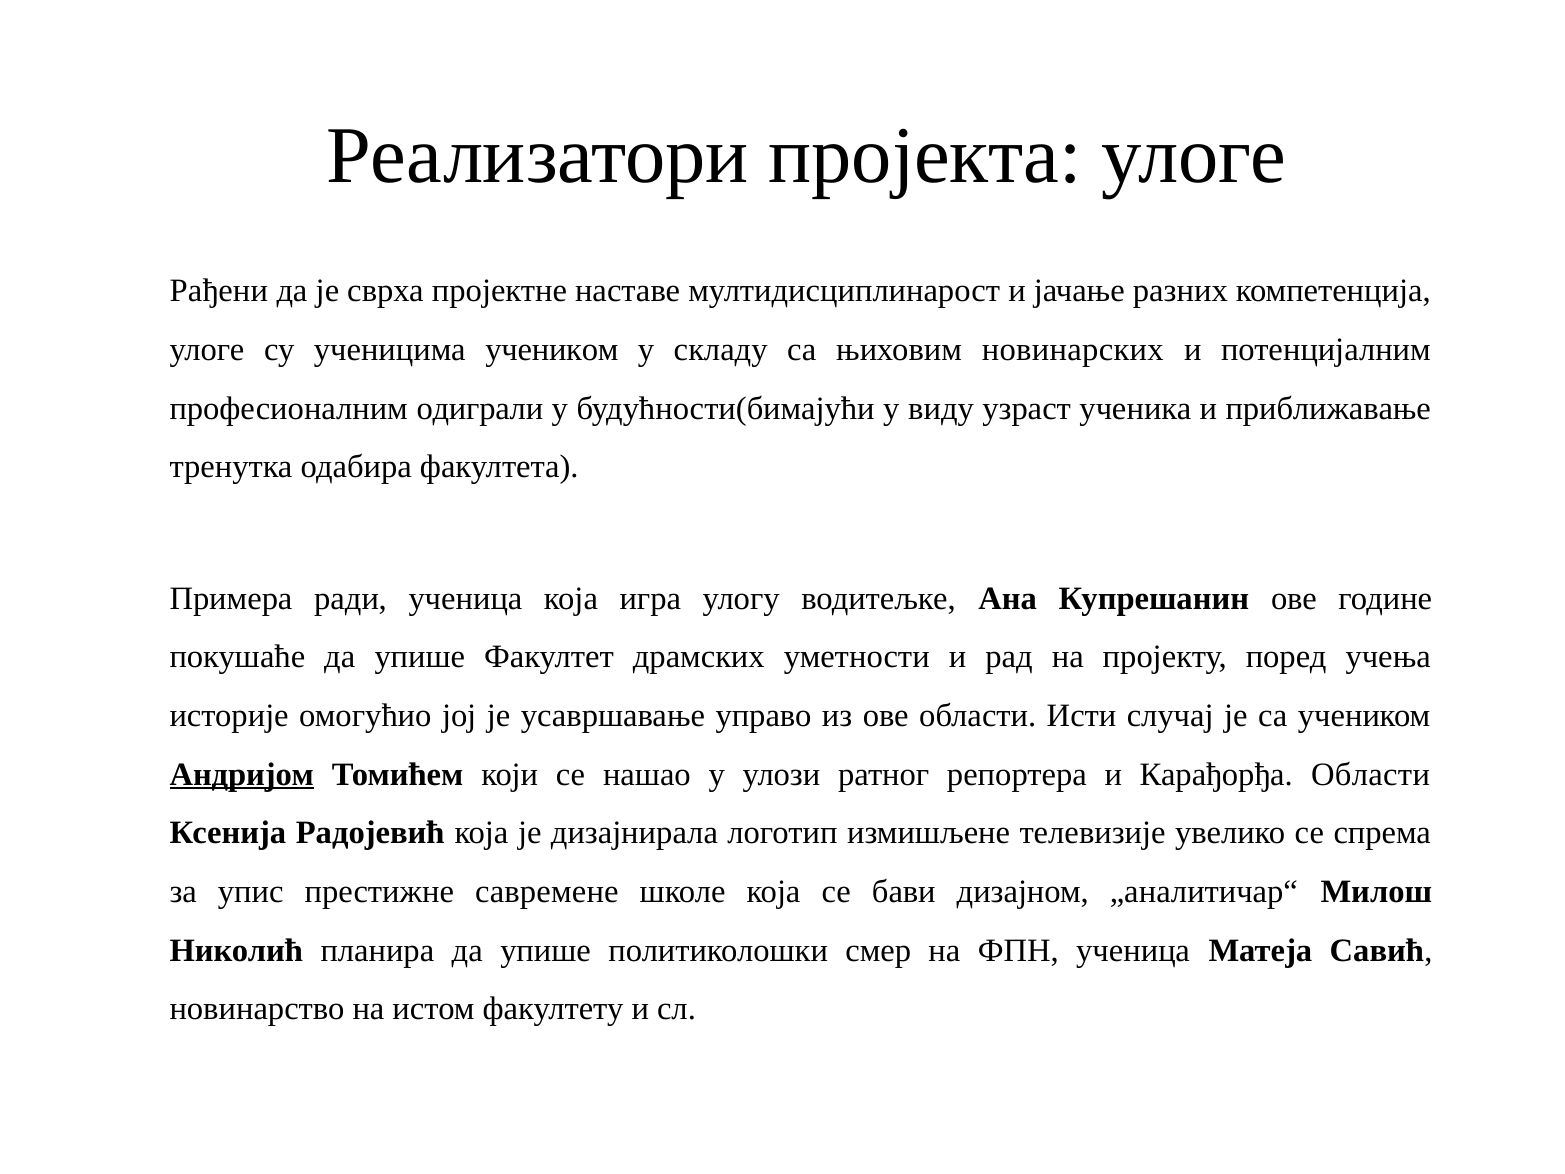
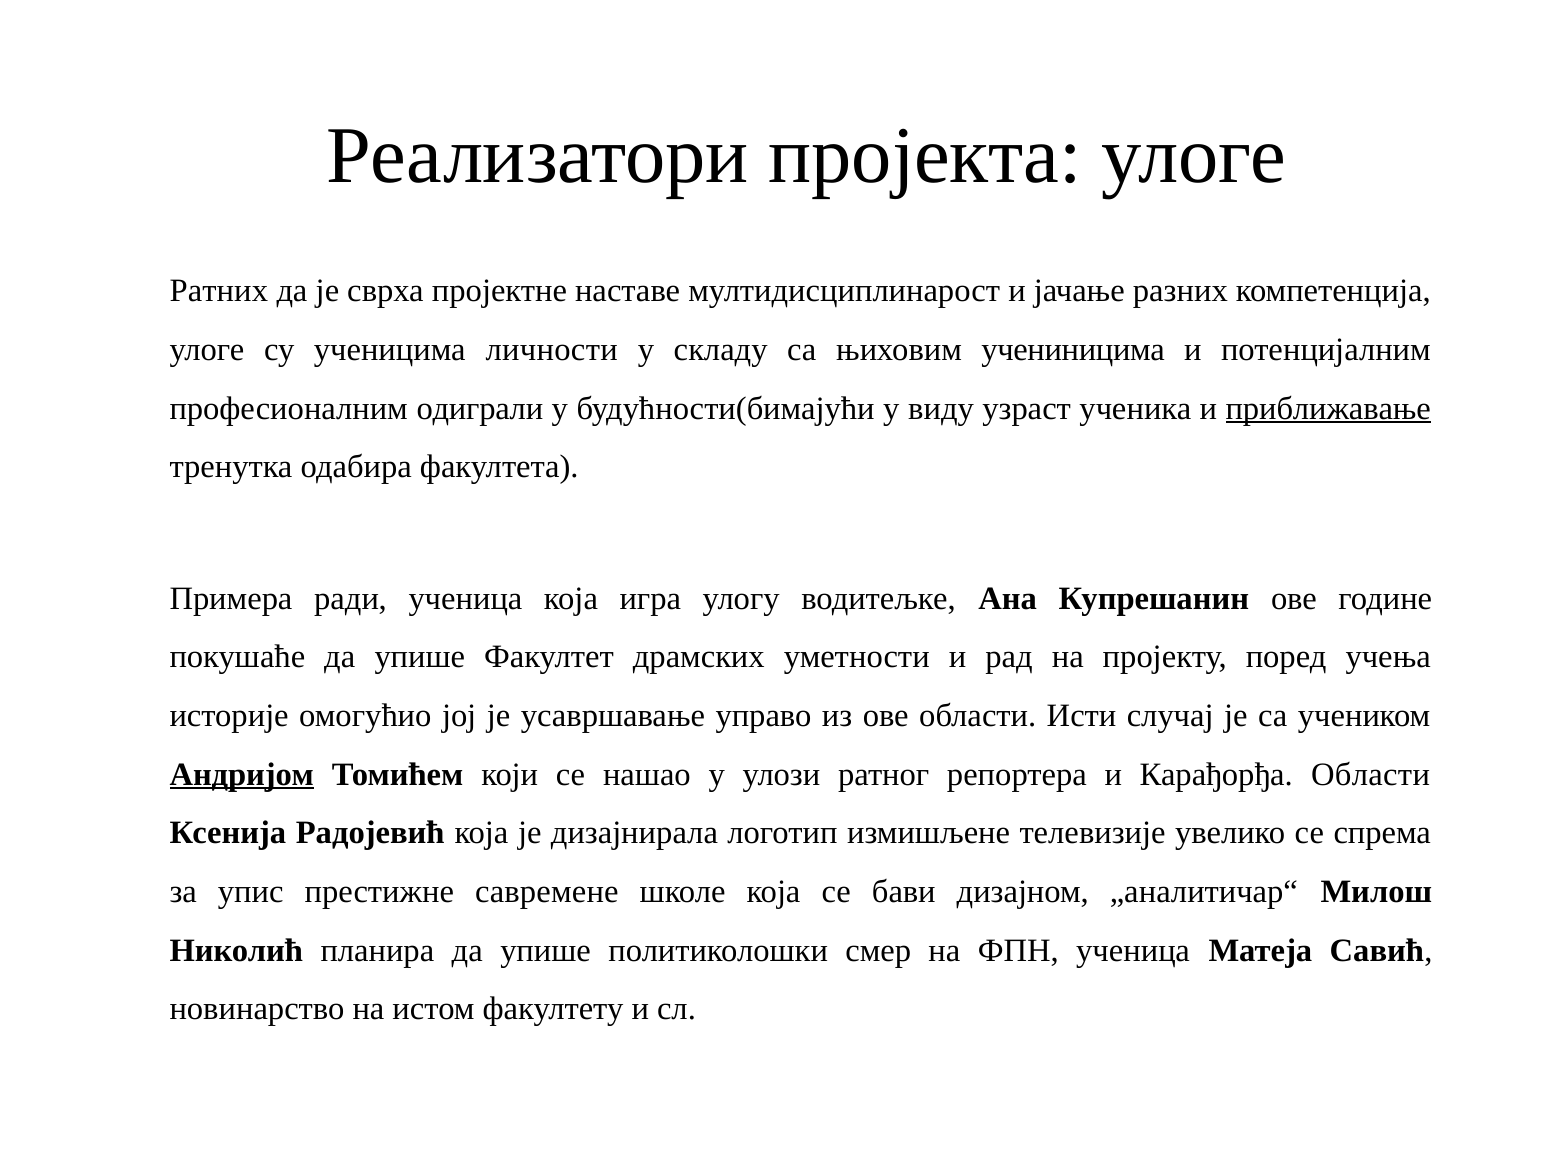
Рађени: Рађени -> Ратних (219, 291)
ученицима учеником: учеником -> личности (552, 350)
новинарских: новинарских -> учениницима (1073, 350)
приближавање underline: none -> present (1328, 408)
